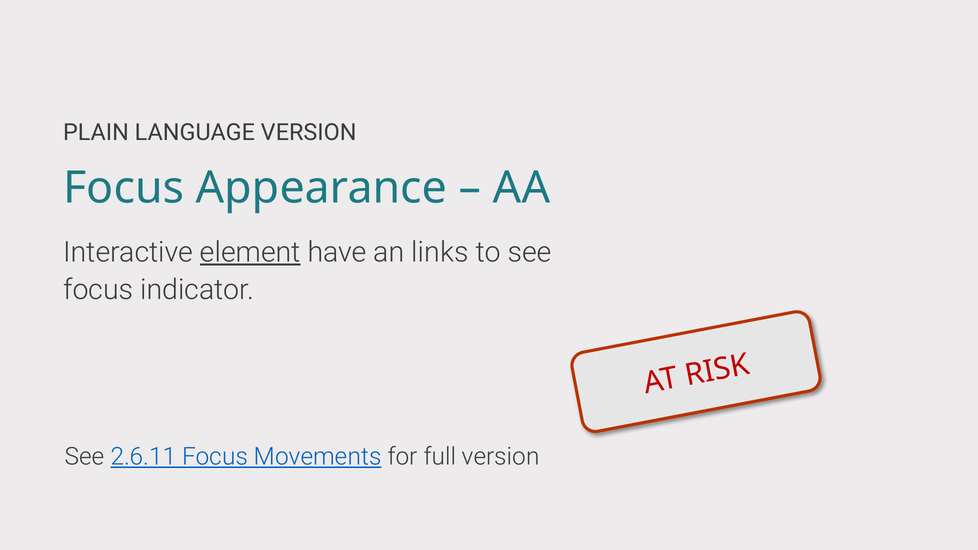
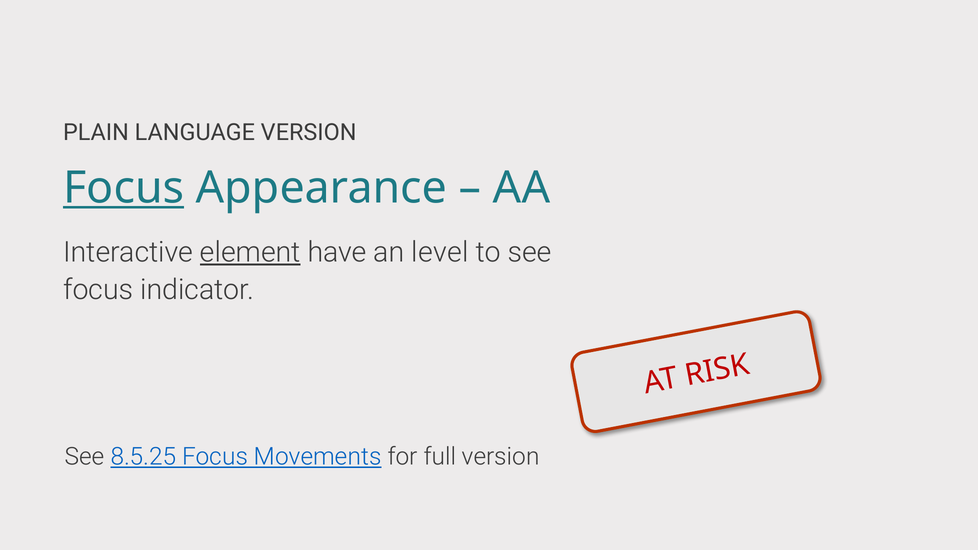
Focus underline: none -> present (124, 188)
links: links -> level (440, 252)
2.6.11: 2.6.11 -> 8.5.25 (143, 457)
